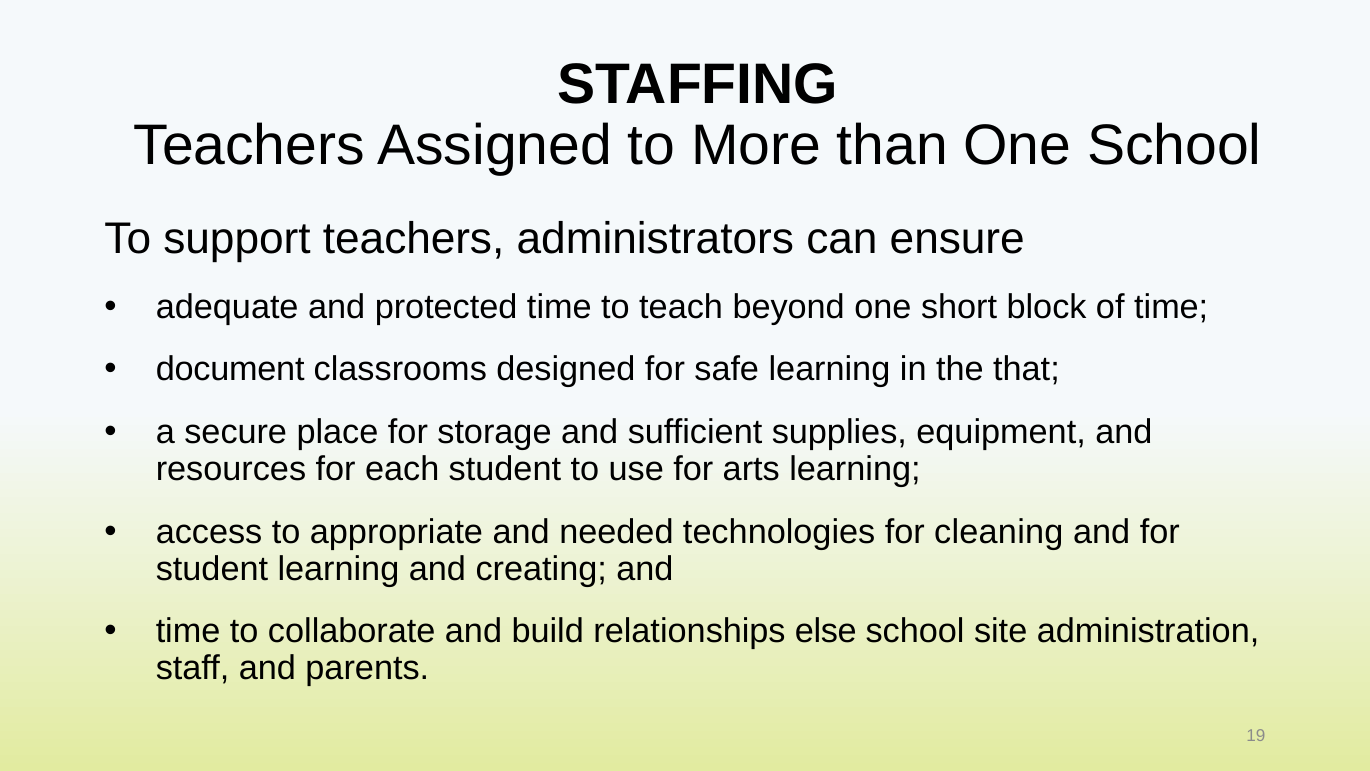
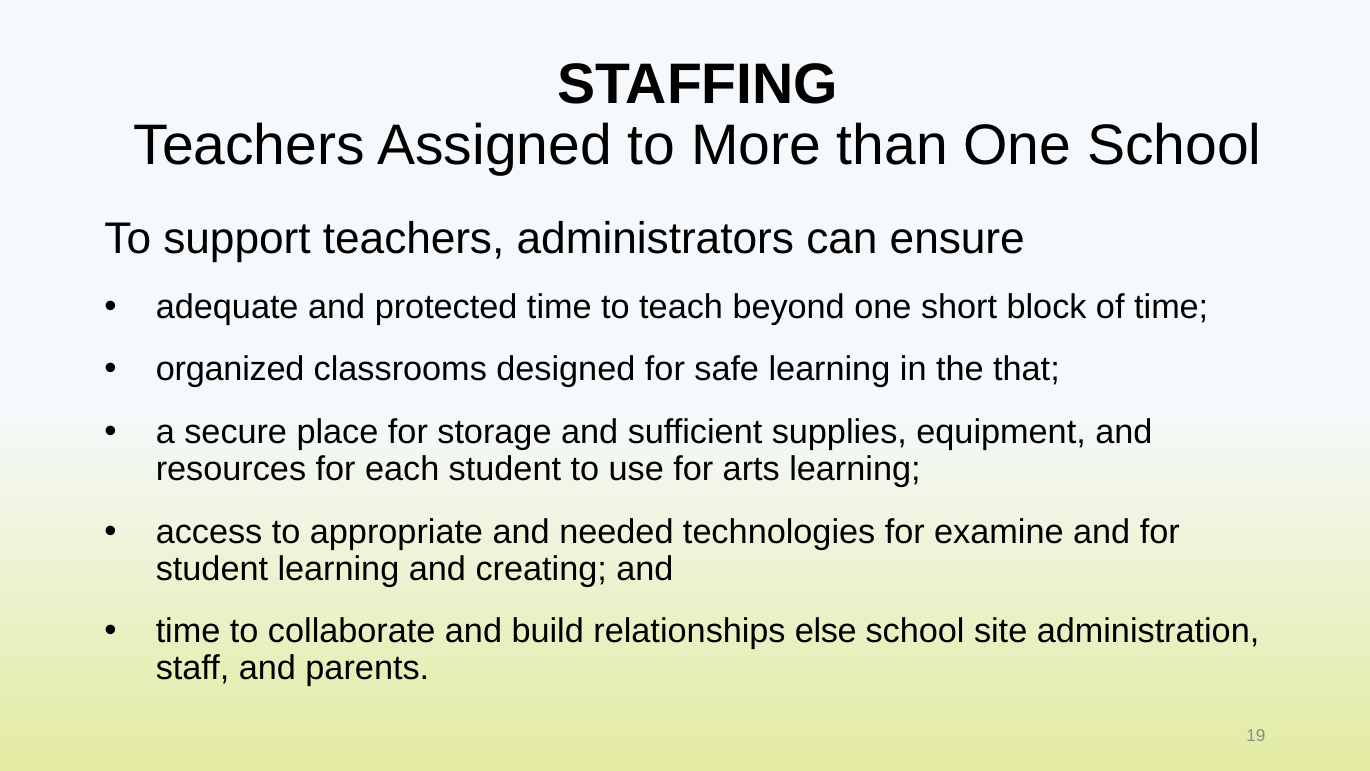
document: document -> organized (230, 369)
cleaning: cleaning -> examine (999, 532)
